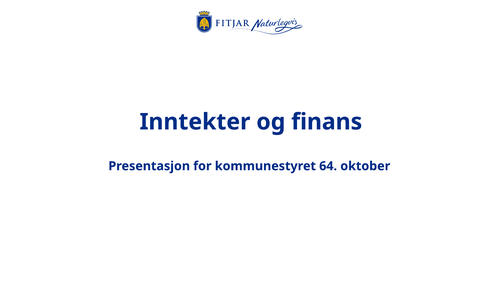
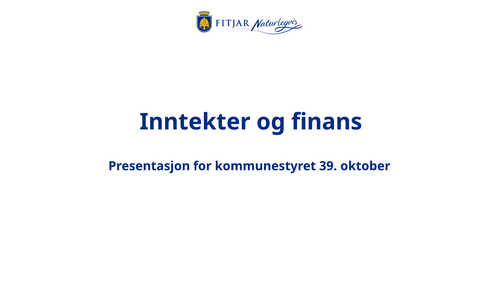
64: 64 -> 39 (328, 166)
